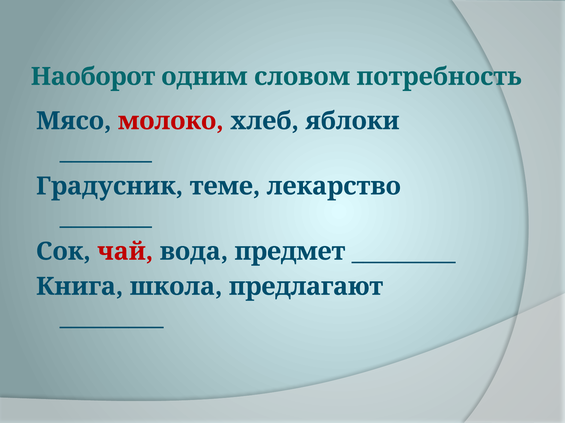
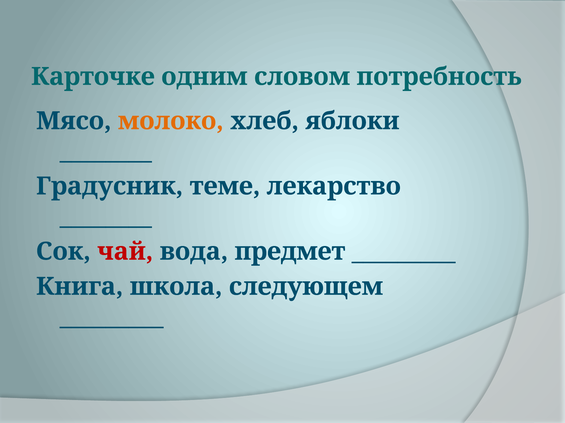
Наоборот: Наоборот -> Карточке (93, 77)
молоко colour: red -> orange (171, 121)
предлагают: предлагают -> следующем (306, 287)
